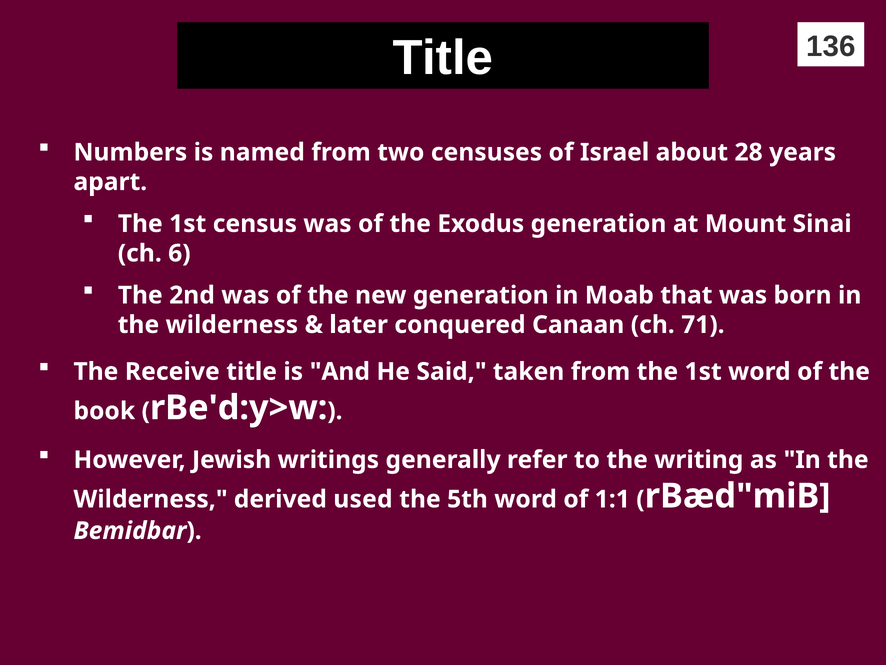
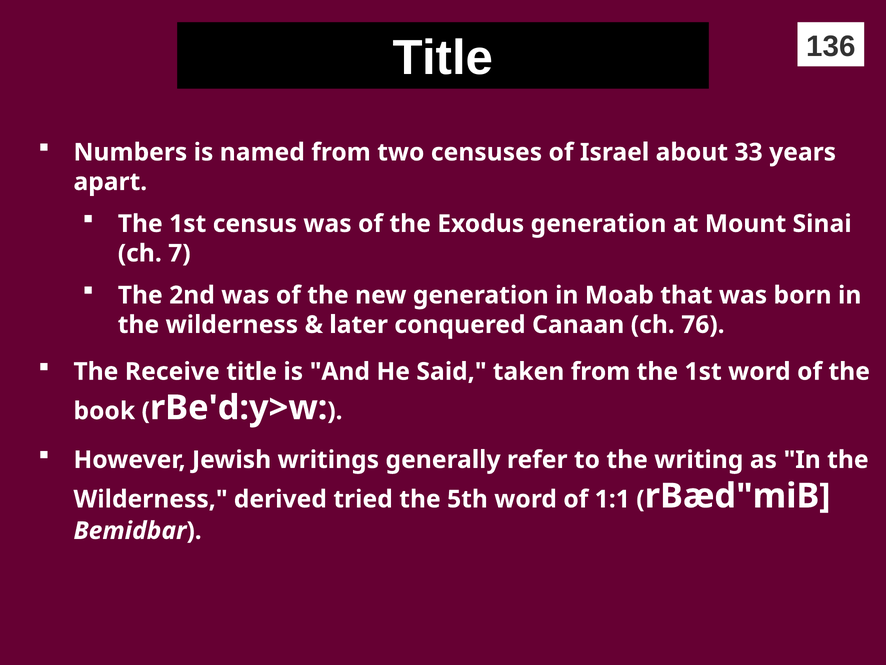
28: 28 -> 33 (749, 152)
6: 6 -> 7 (179, 253)
71: 71 -> 76 (703, 325)
used: used -> tried (363, 499)
